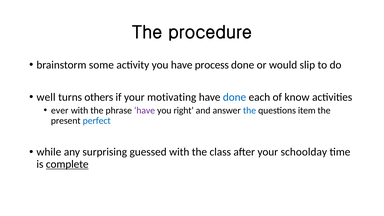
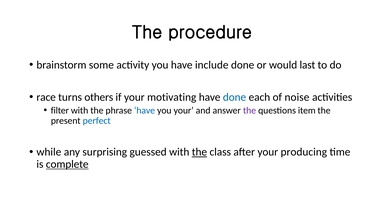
process: process -> include (212, 65)
slip: slip -> last (307, 65)
well: well -> race (46, 97)
know: know -> noise (297, 97)
ever: ever -> filter (60, 110)
have colour: purple -> blue (145, 110)
you right: right -> your (184, 110)
the colour: blue -> purple (250, 110)
the underline: none -> present (199, 152)
schoolday: schoolday -> producing (304, 152)
